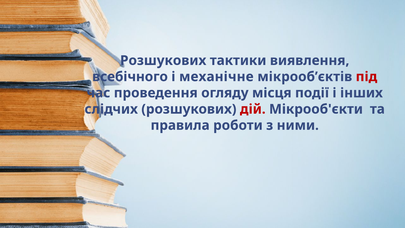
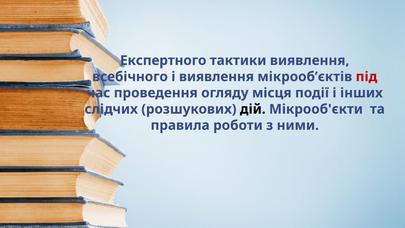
Розшукових: Розшукових -> Експертного (163, 60)
і механічне: механічне -> виявлення (216, 77)
дій colour: red -> black (253, 109)
